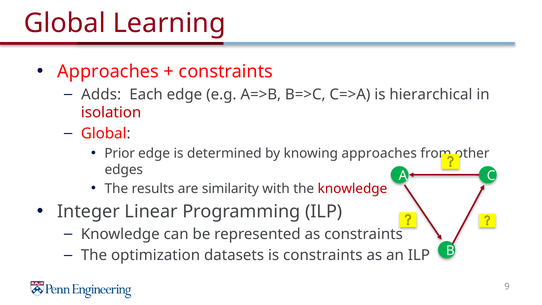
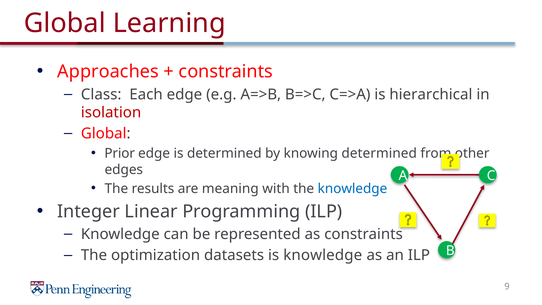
Adds: Adds -> Class (101, 94)
knowing approaches: approaches -> determined (379, 153)
similarity: similarity -> meaning (230, 188)
knowledge colour: red -> blue (352, 188)
is constraints: constraints -> knowledge (323, 255)
